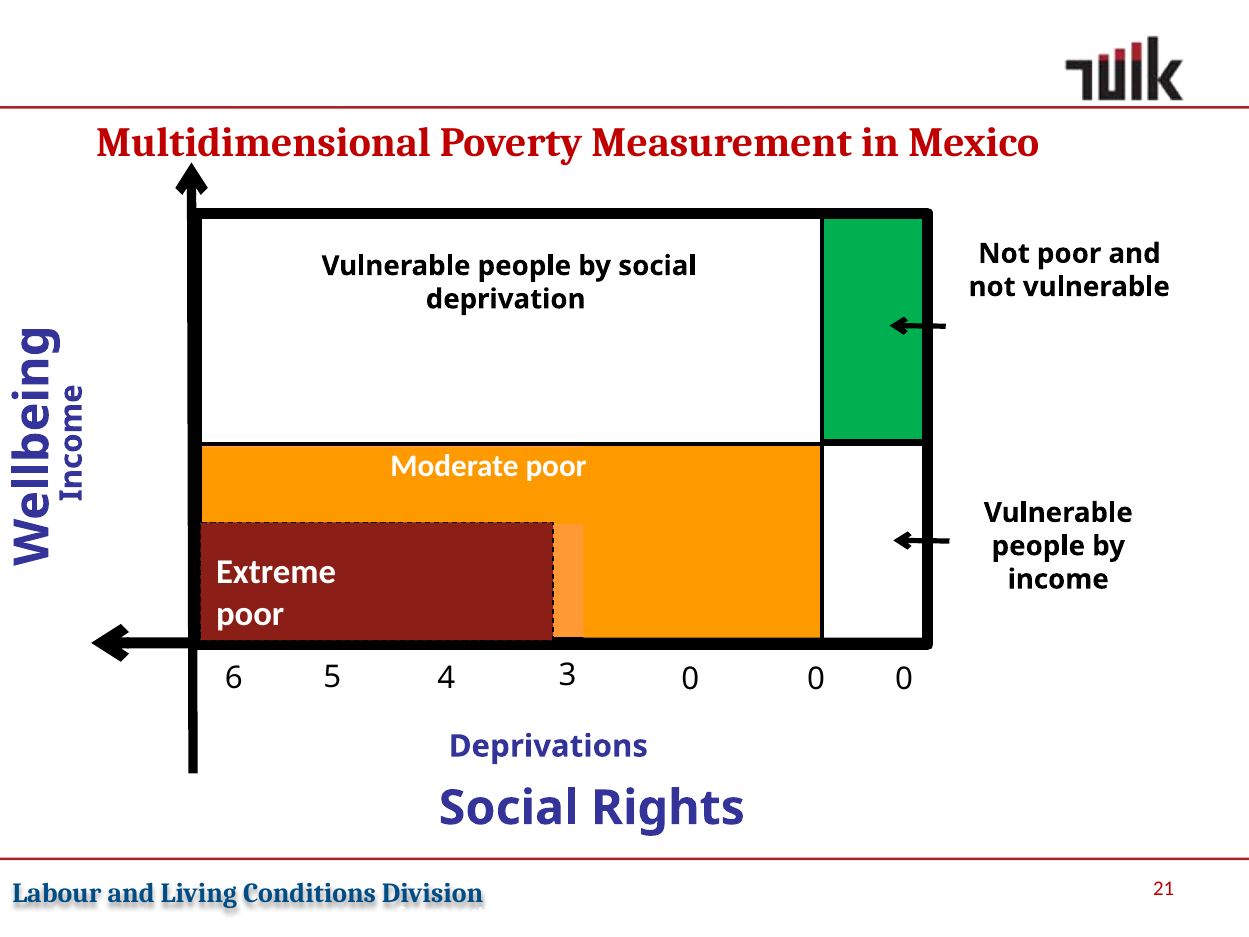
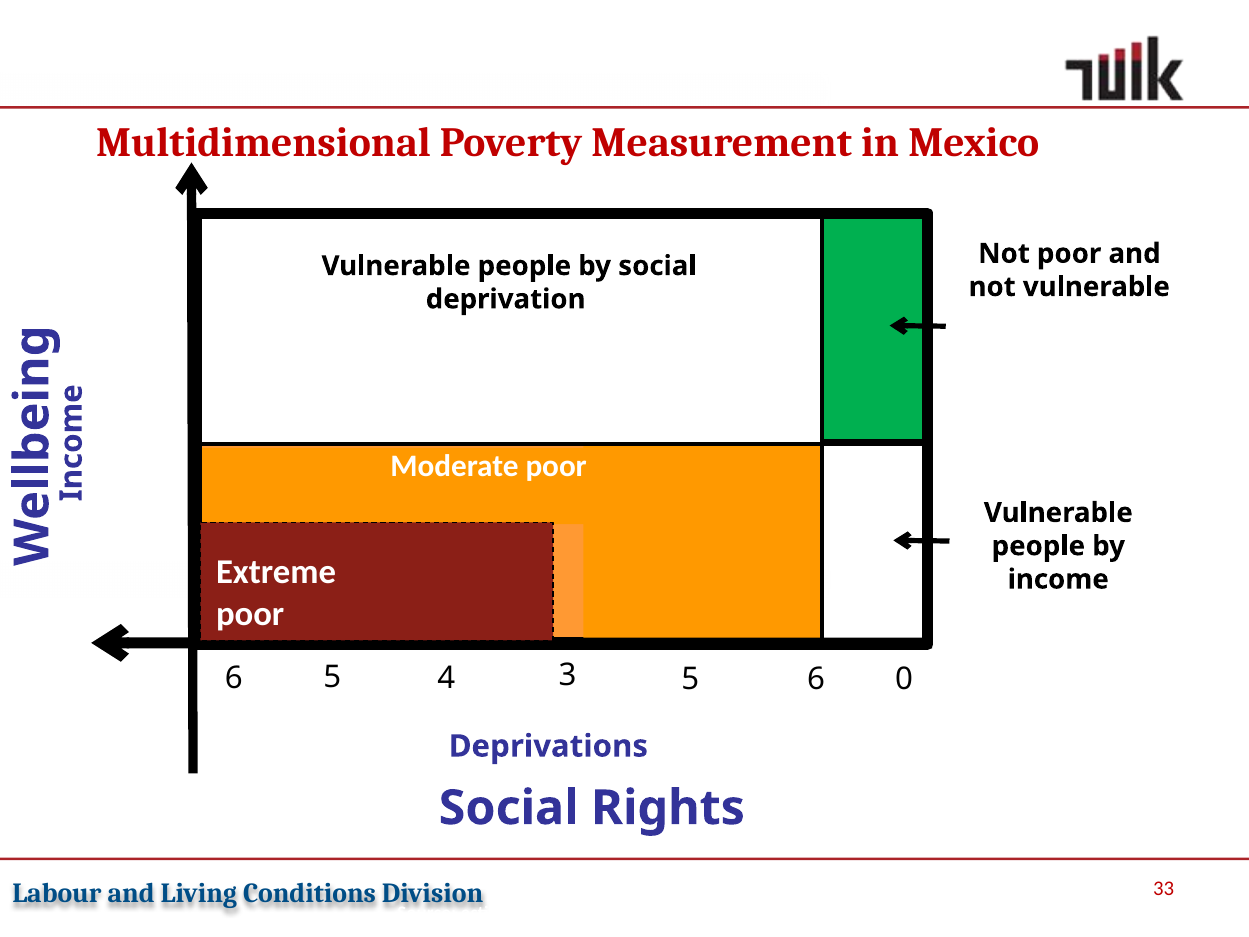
5 0: 0 -> 5 (690, 679)
4 0: 0 -> 6 (816, 679)
21: 21 -> 33 (1164, 888)
